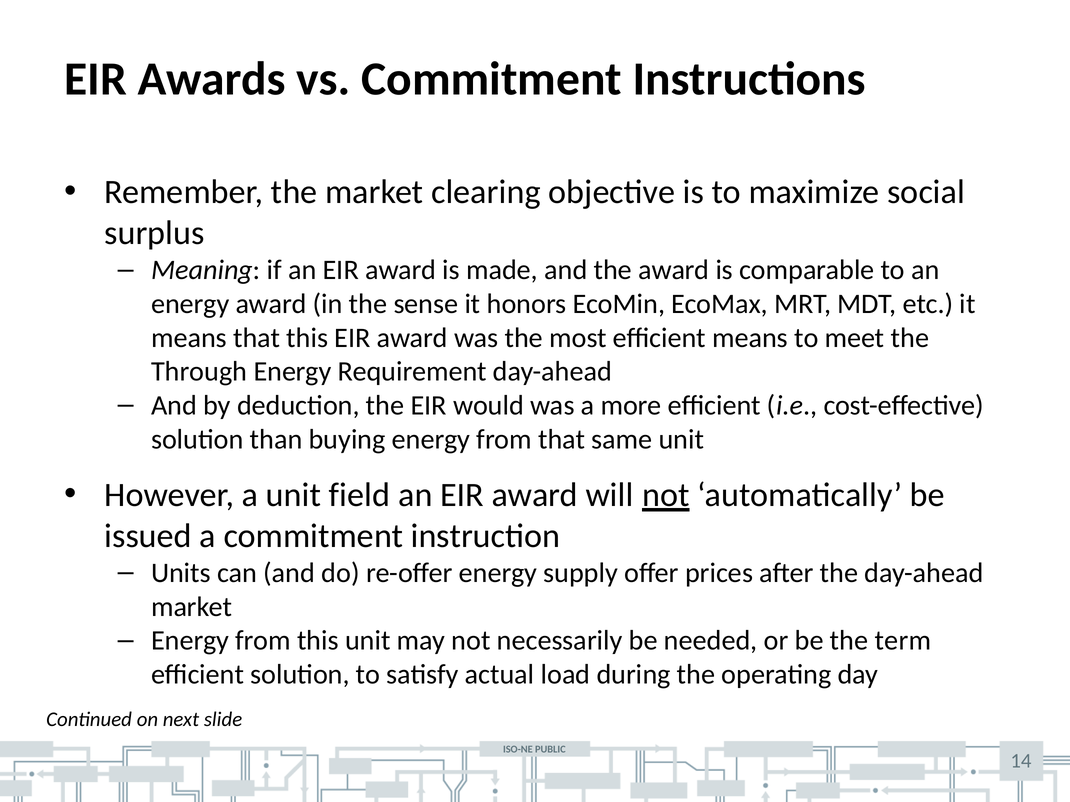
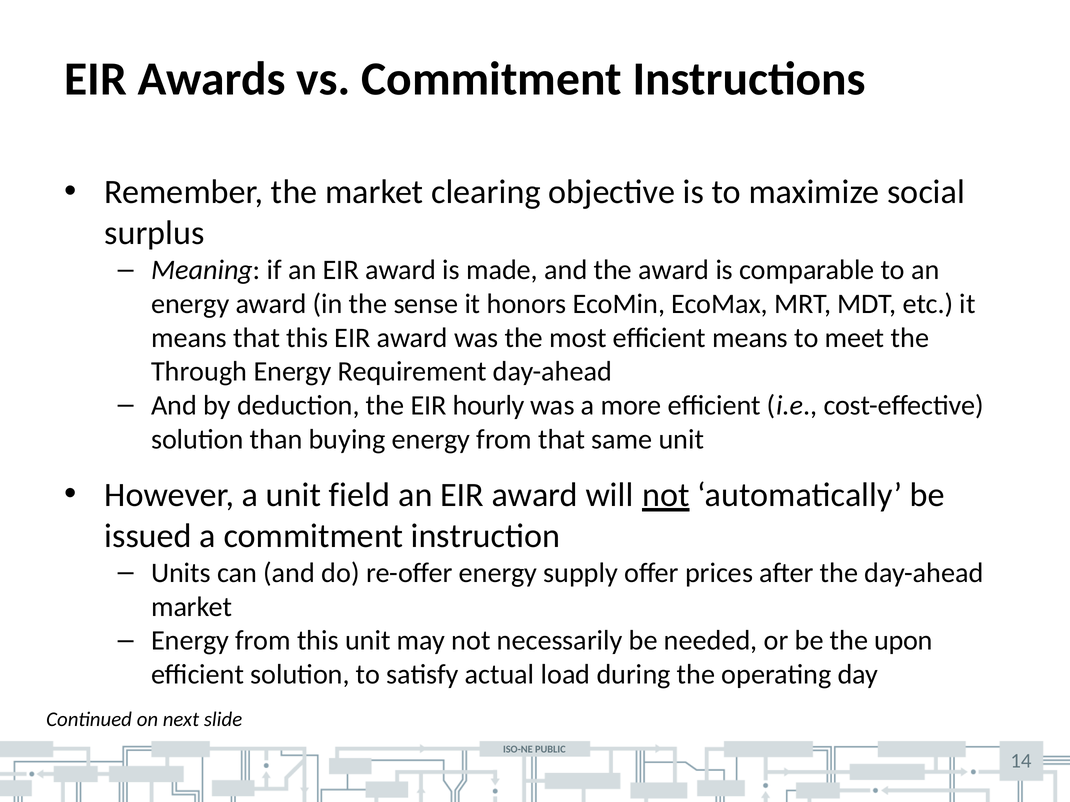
would: would -> hourly (489, 406)
term: term -> upon (903, 641)
